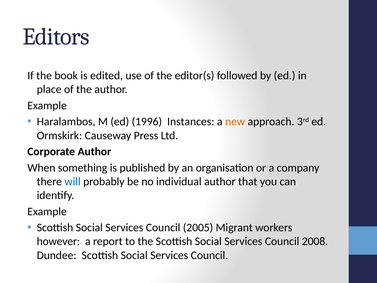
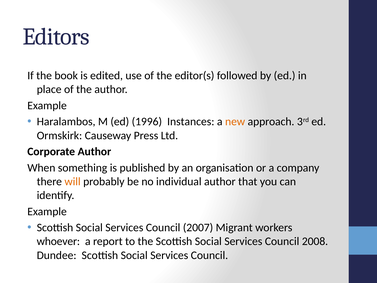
will colour: blue -> orange (73, 181)
2005: 2005 -> 2007 (198, 227)
however: however -> whoever (58, 241)
